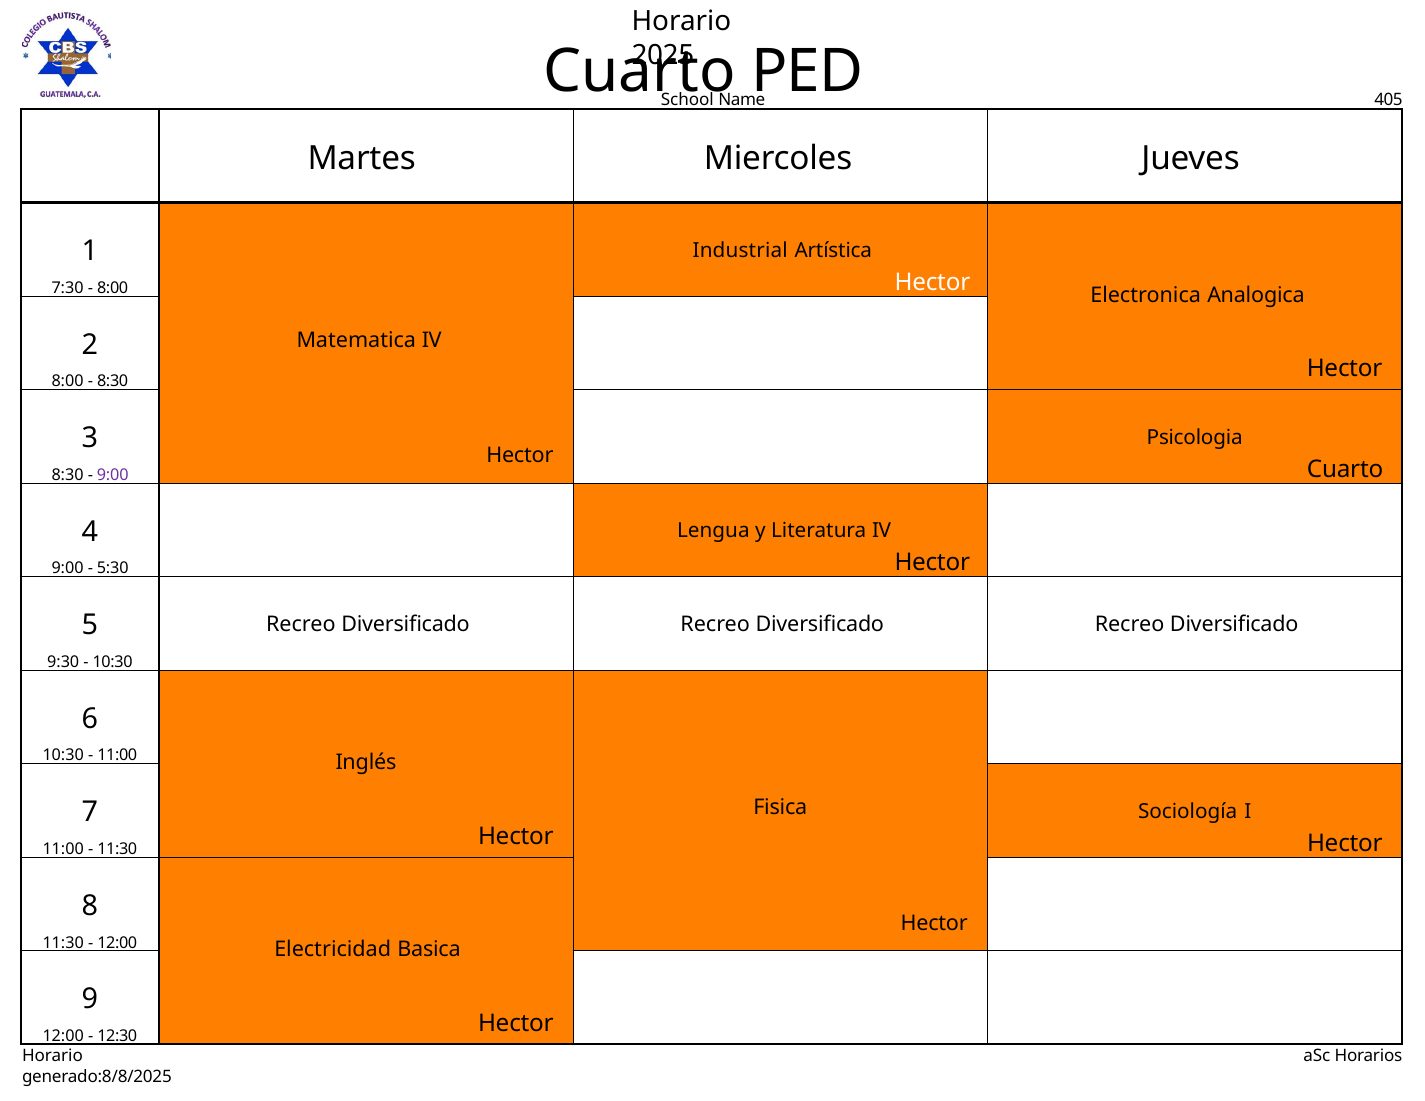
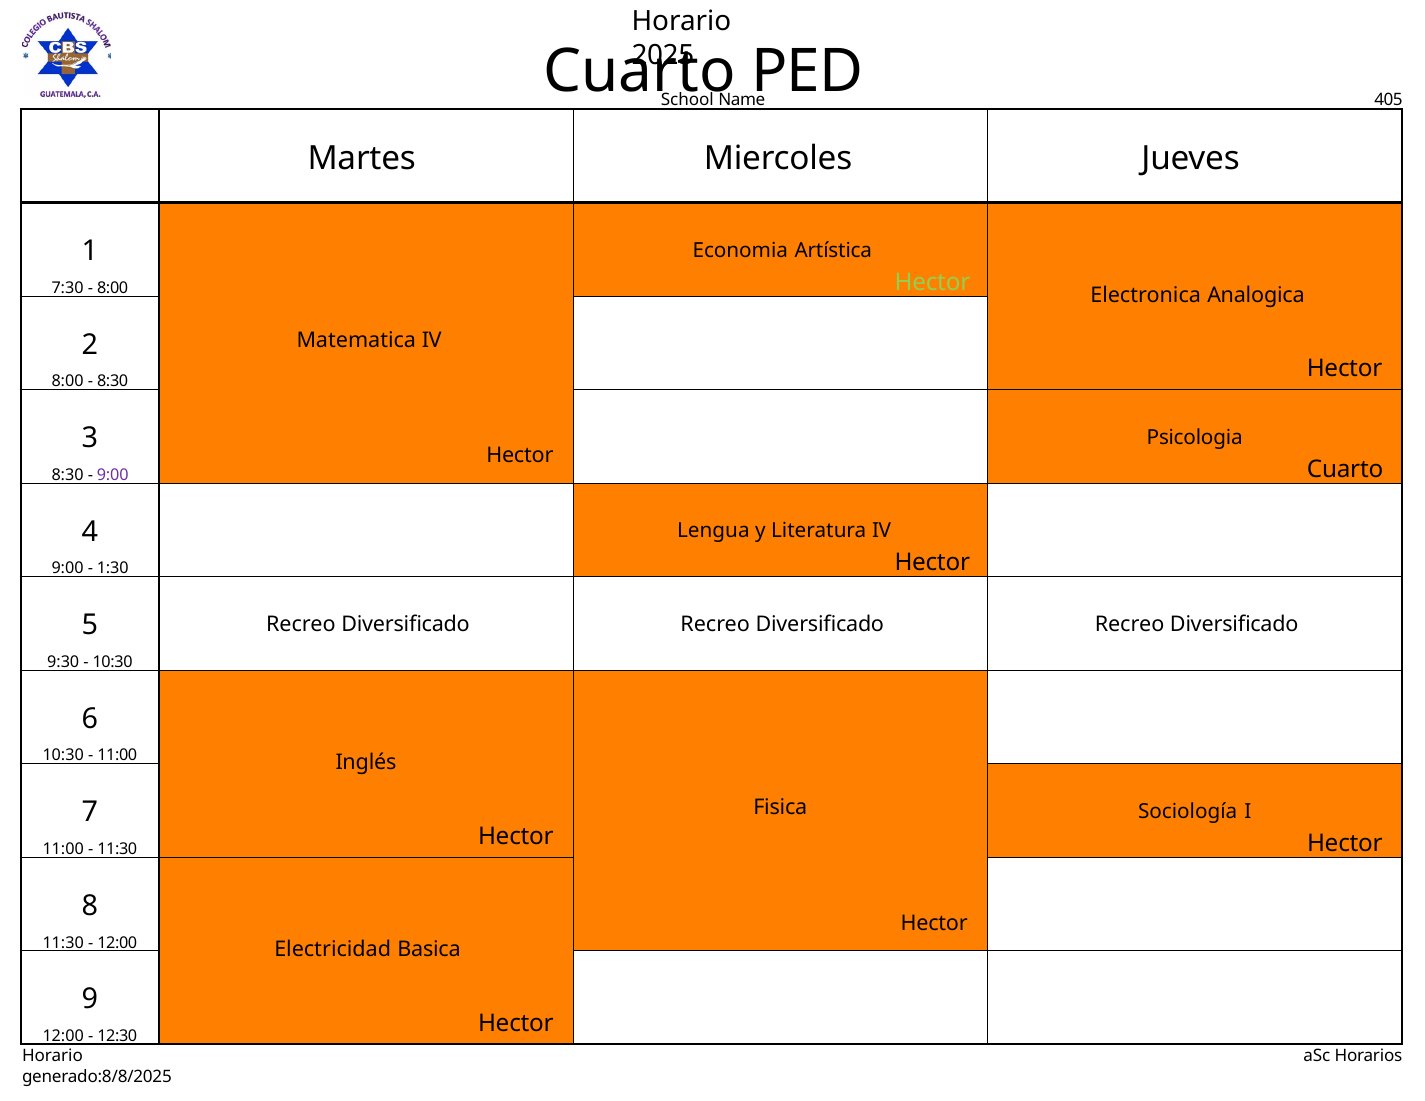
Industrial: Industrial -> Economia (740, 250)
Hector colour: white -> light green (932, 282)
5:30: 5:30 -> 1:30 (113, 569)
